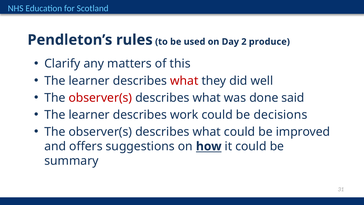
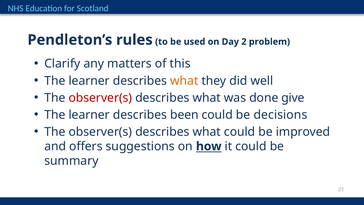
produce: produce -> problem (269, 42)
what colour: red -> orange (184, 81)
said: said -> give (293, 98)
work: work -> been (184, 115)
